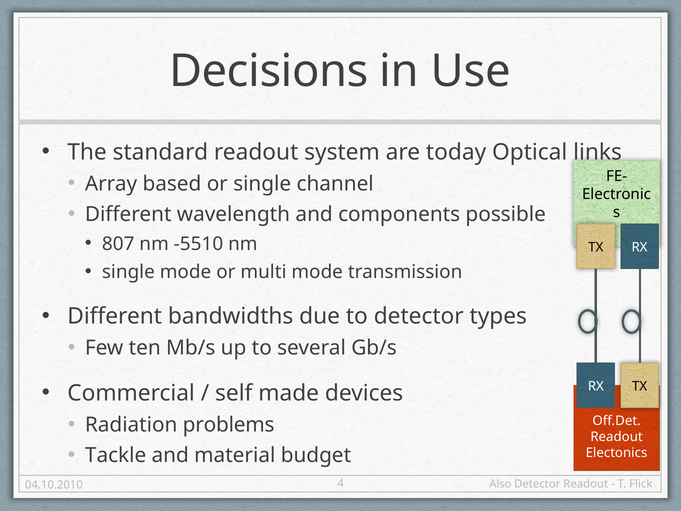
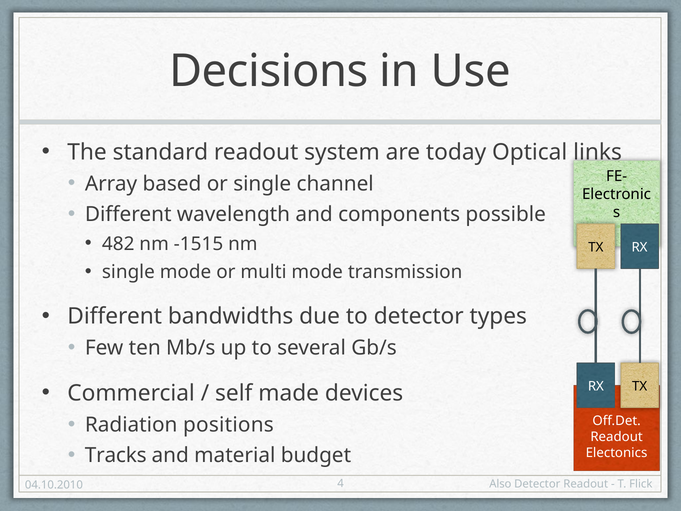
807: 807 -> 482 (118, 244)
-5510: -5510 -> -1515 (198, 244)
problems: problems -> positions (228, 425)
Tackle: Tackle -> Tracks (116, 455)
